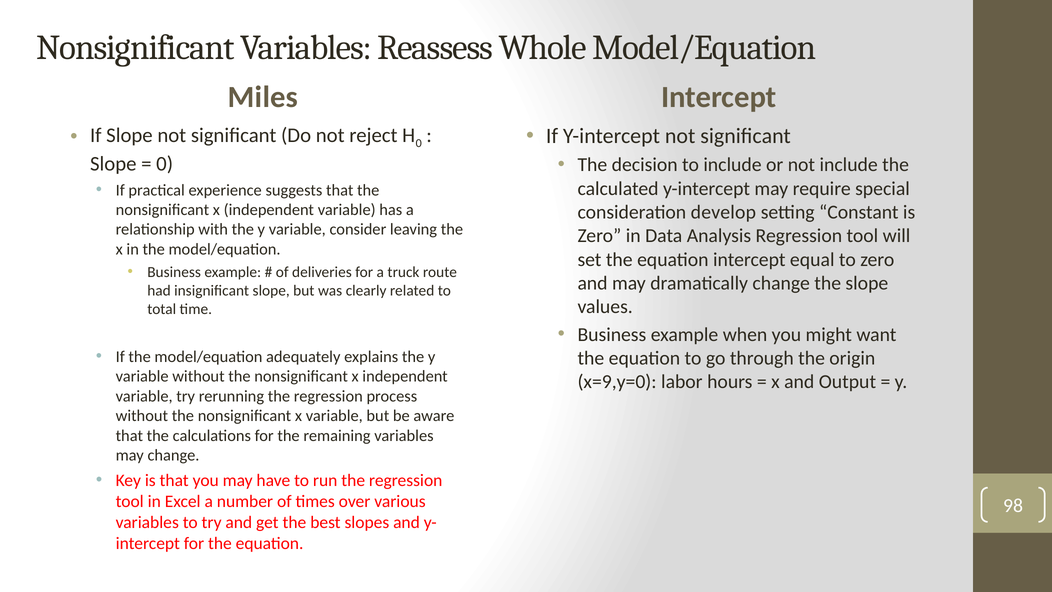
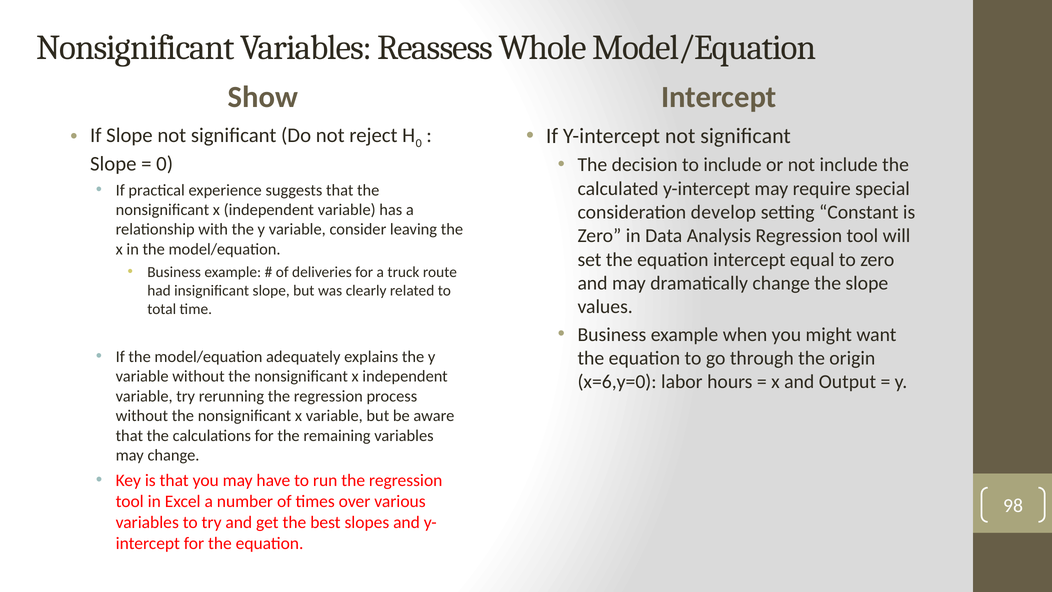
Miles: Miles -> Show (263, 97)
x=9,y=0: x=9,y=0 -> x=6,y=0 (617, 382)
